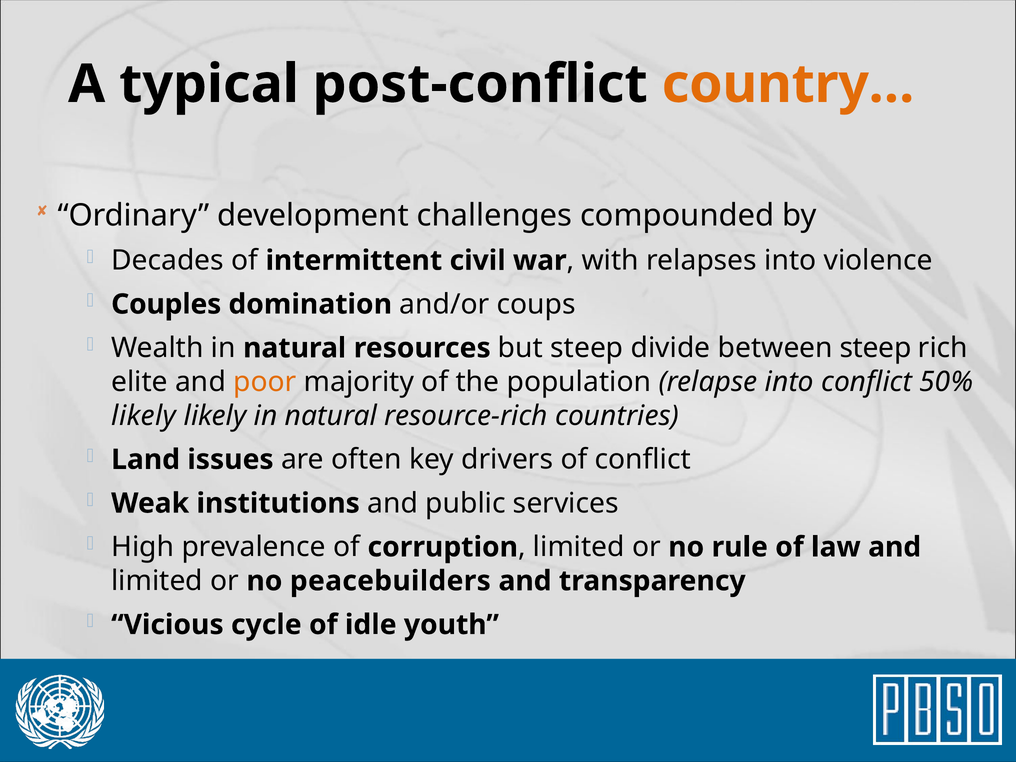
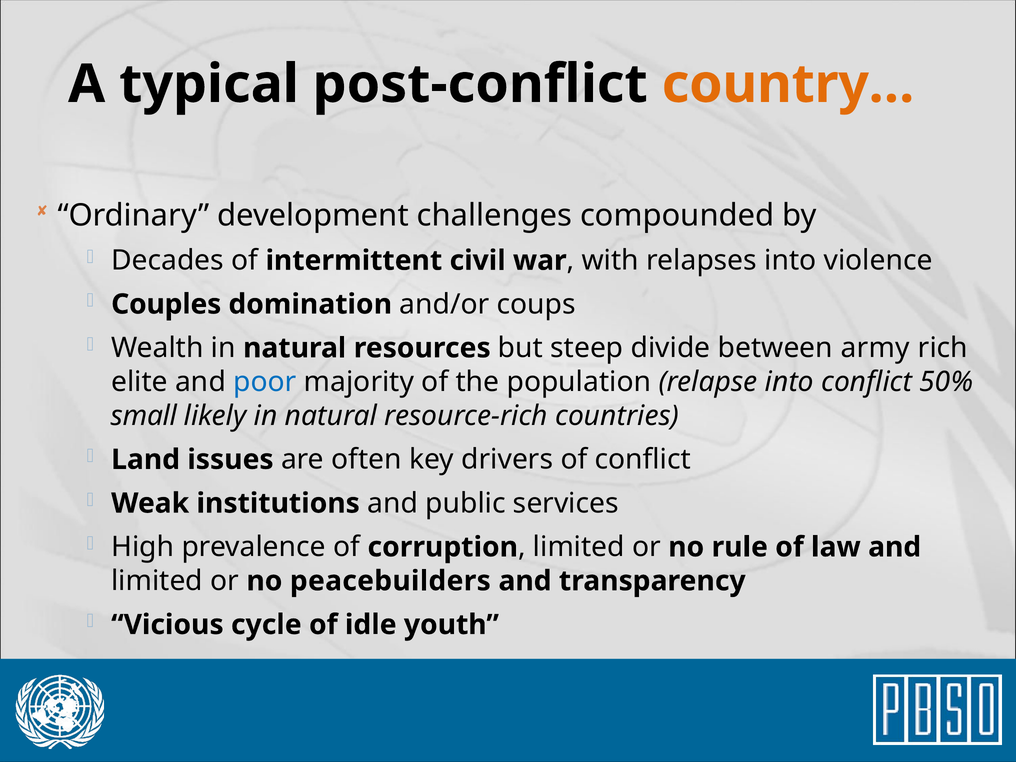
between steep: steep -> army (875, 348)
poor colour: orange -> blue (265, 382)
likely: likely -> small (144, 416)
